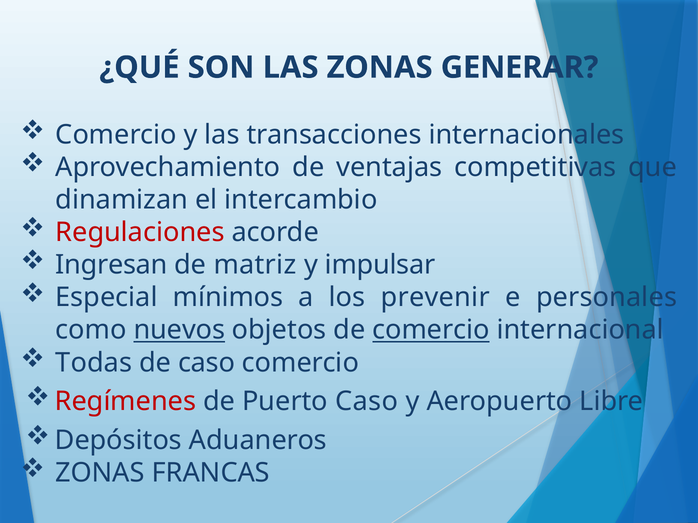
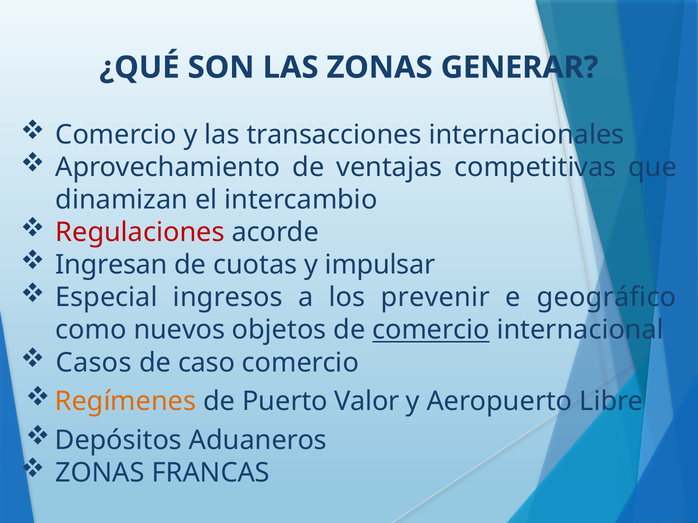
matriz: matriz -> cuotas (255, 265)
mínimos: mínimos -> ingresos (228, 298)
personales: personales -> geográfico (606, 298)
nuevos underline: present -> none (179, 330)
Todas: Todas -> Casos (94, 363)
Regímenes colour: red -> orange (125, 402)
Puerto Caso: Caso -> Valor (367, 402)
